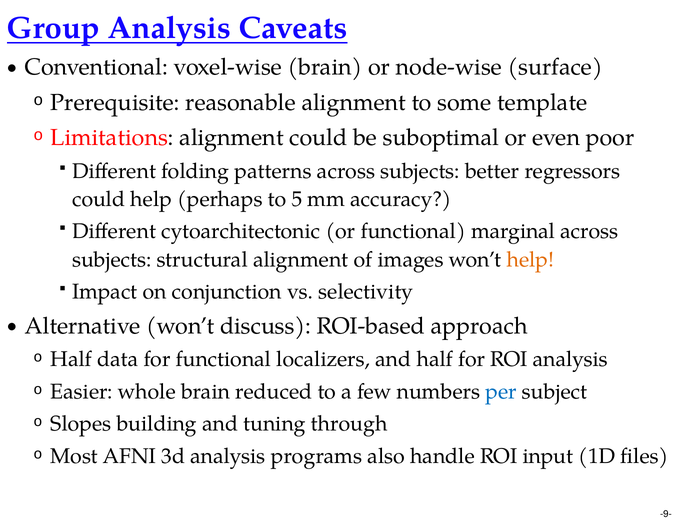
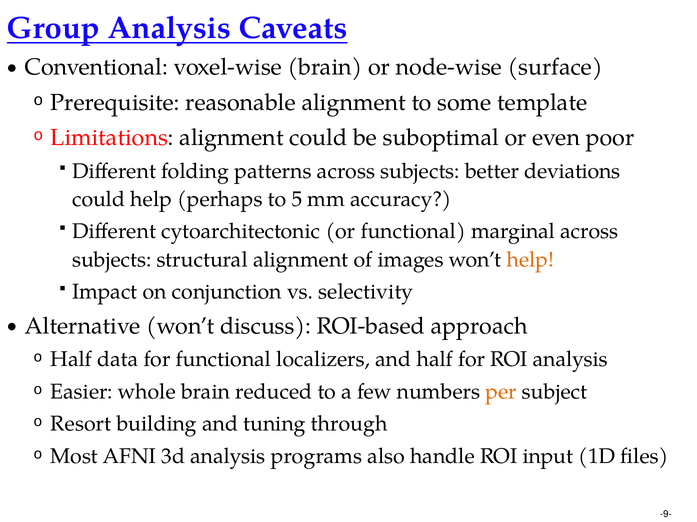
regressors: regressors -> deviations (572, 171)
per colour: blue -> orange (501, 392)
Slopes: Slopes -> Resort (81, 425)
